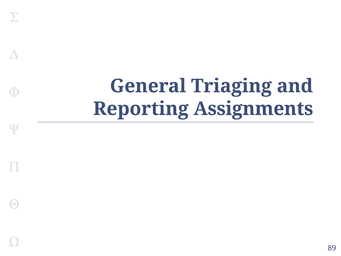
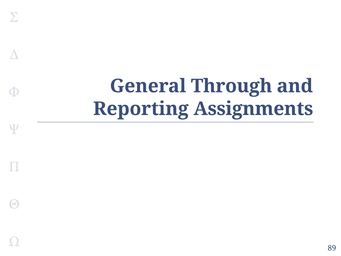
Triaging: Triaging -> Through (232, 86)
